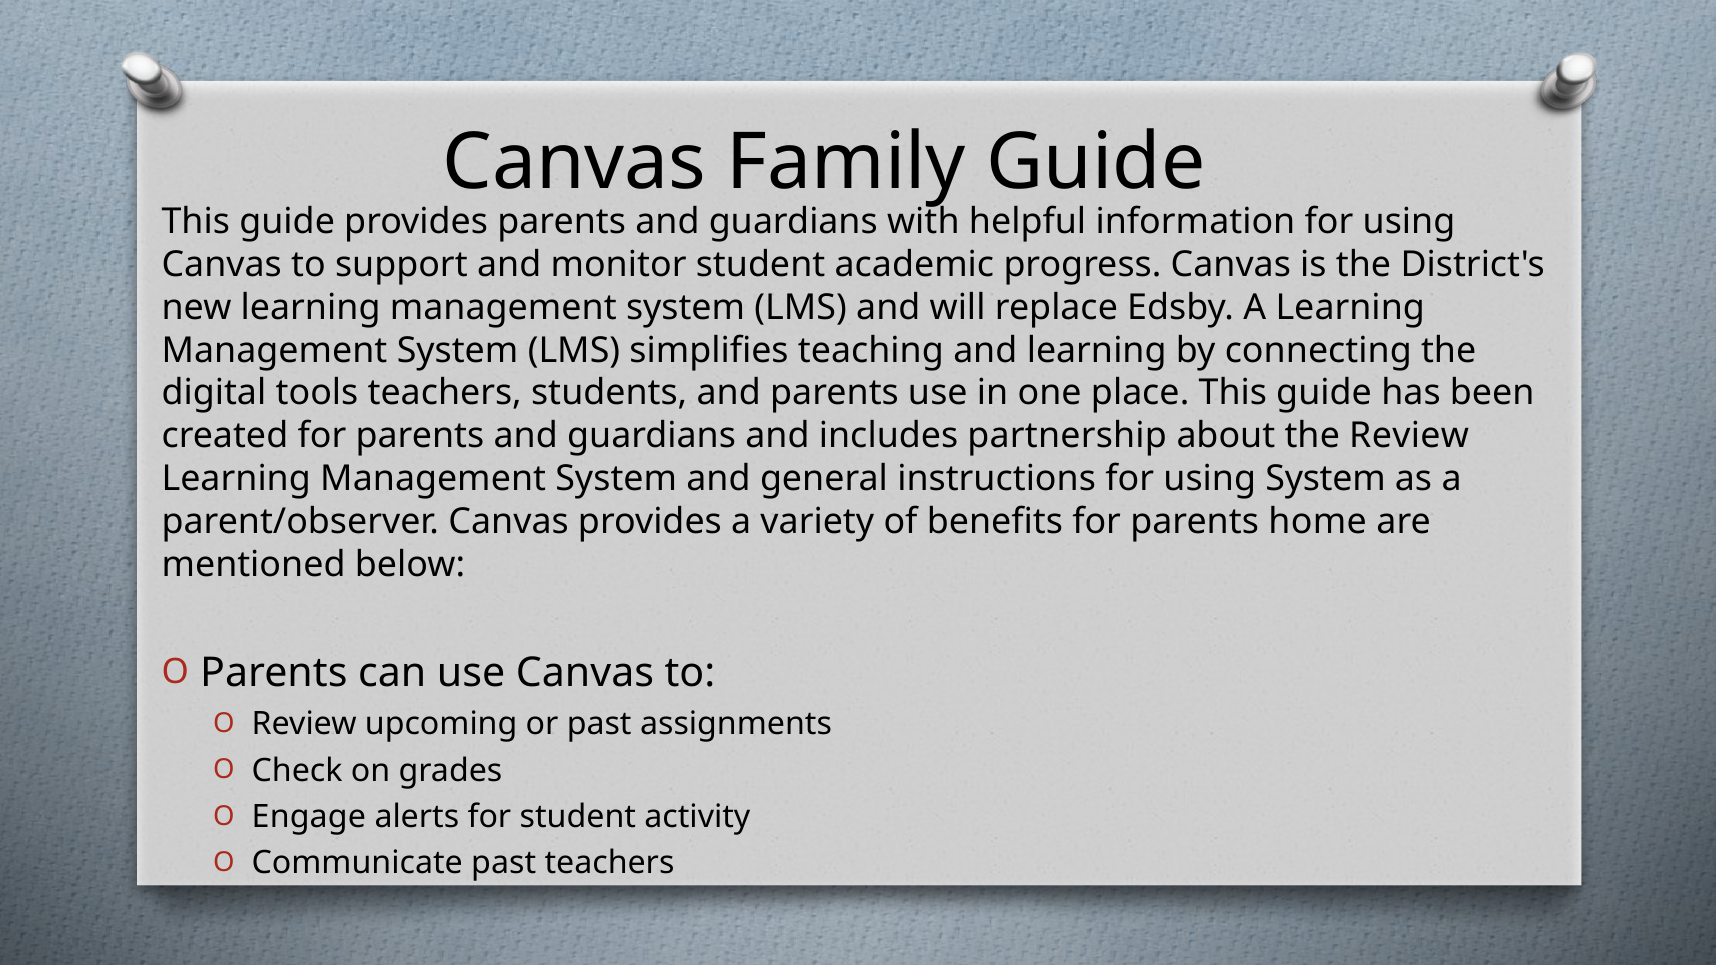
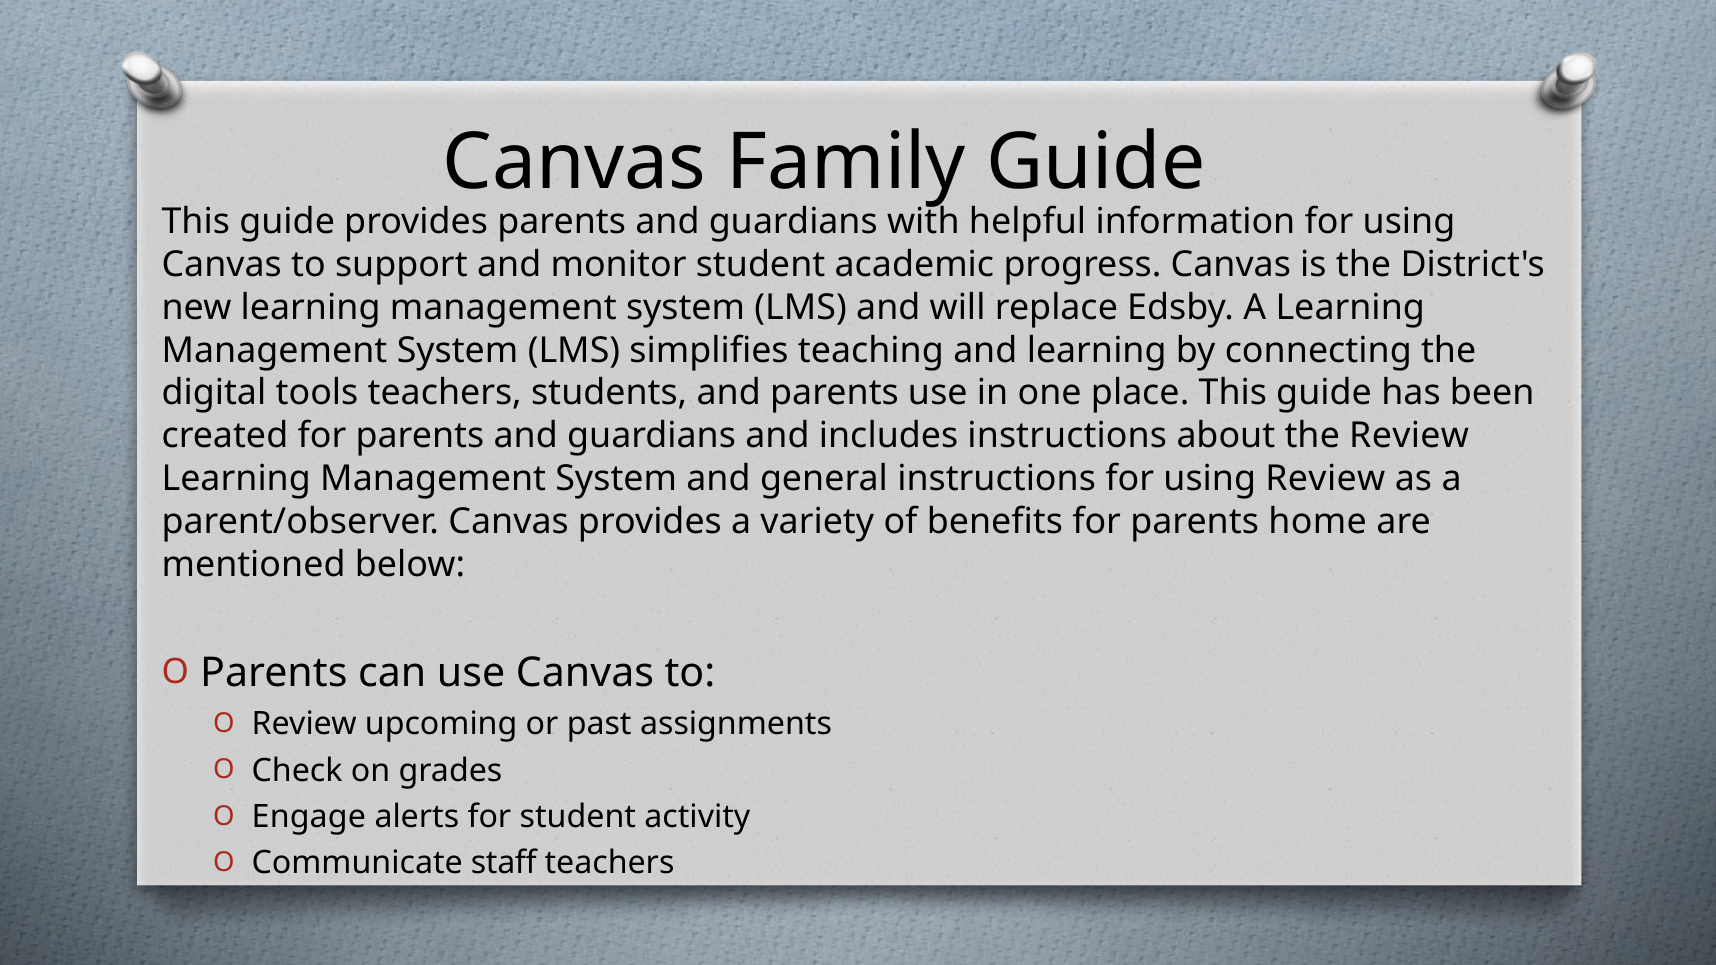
includes partnership: partnership -> instructions (1067, 436)
using System: System -> Review (1325, 479)
Communicate past: past -> staff (504, 864)
